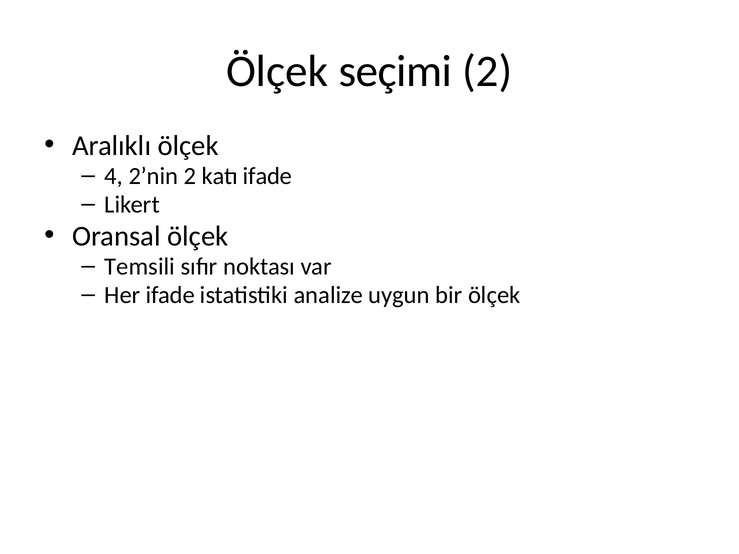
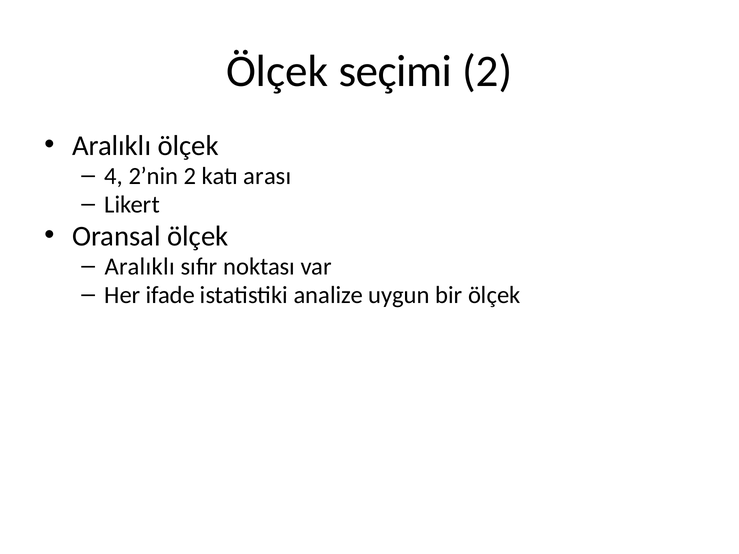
katı ifade: ifade -> arası (267, 176)
Temsili: Temsili -> Aralıklı (140, 267)
